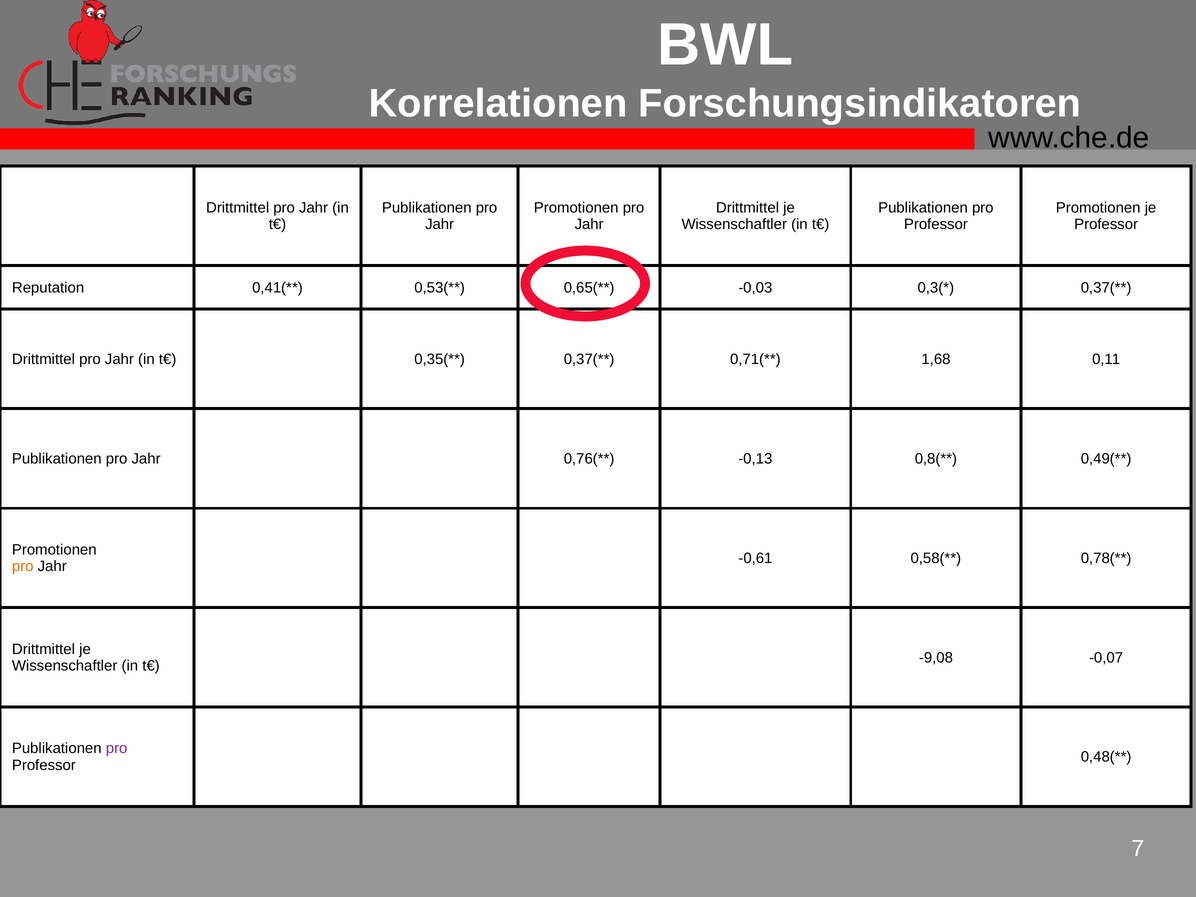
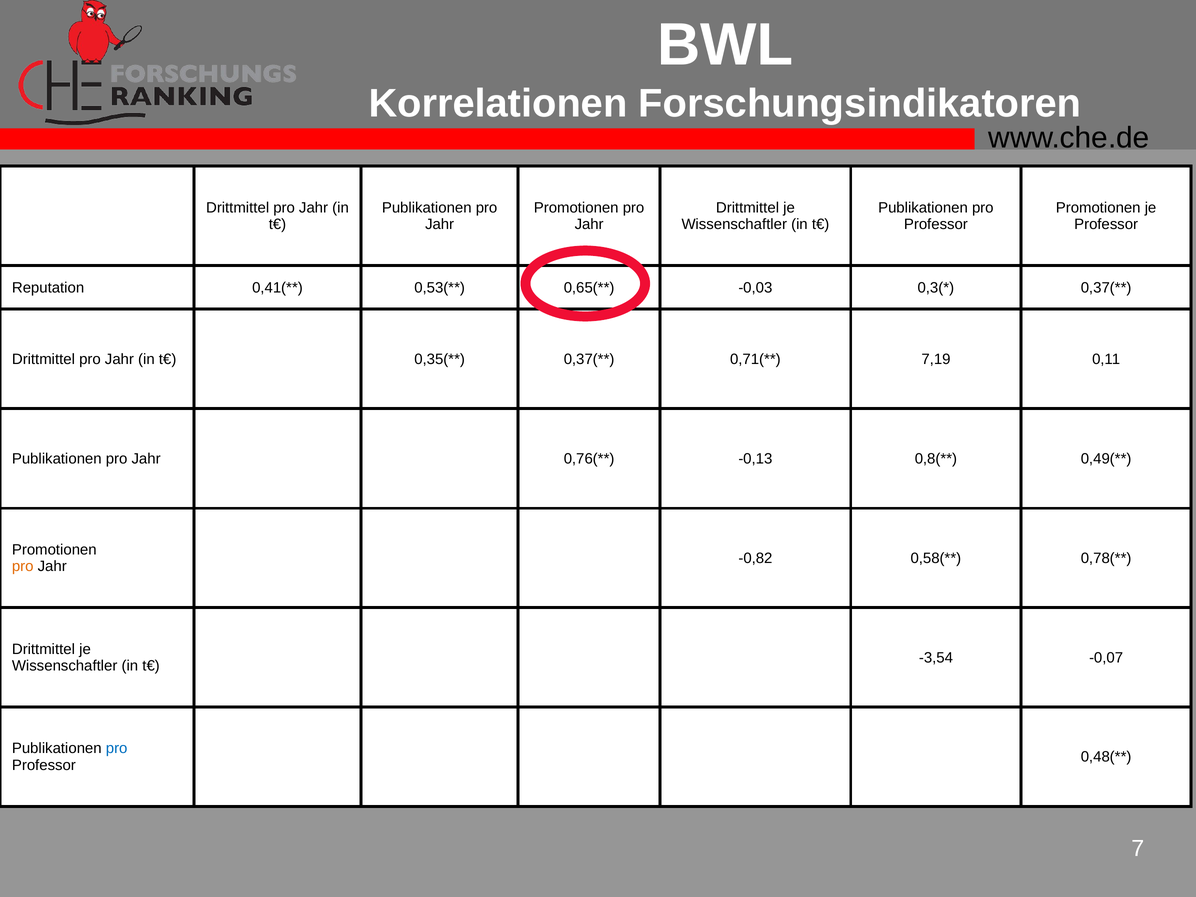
1,68: 1,68 -> 7,19 (936, 359)
-0,61: -0,61 -> -0,82 (755, 558)
-9,08: -9,08 -> -3,54 (936, 658)
pro colour: purple -> blue (117, 749)
